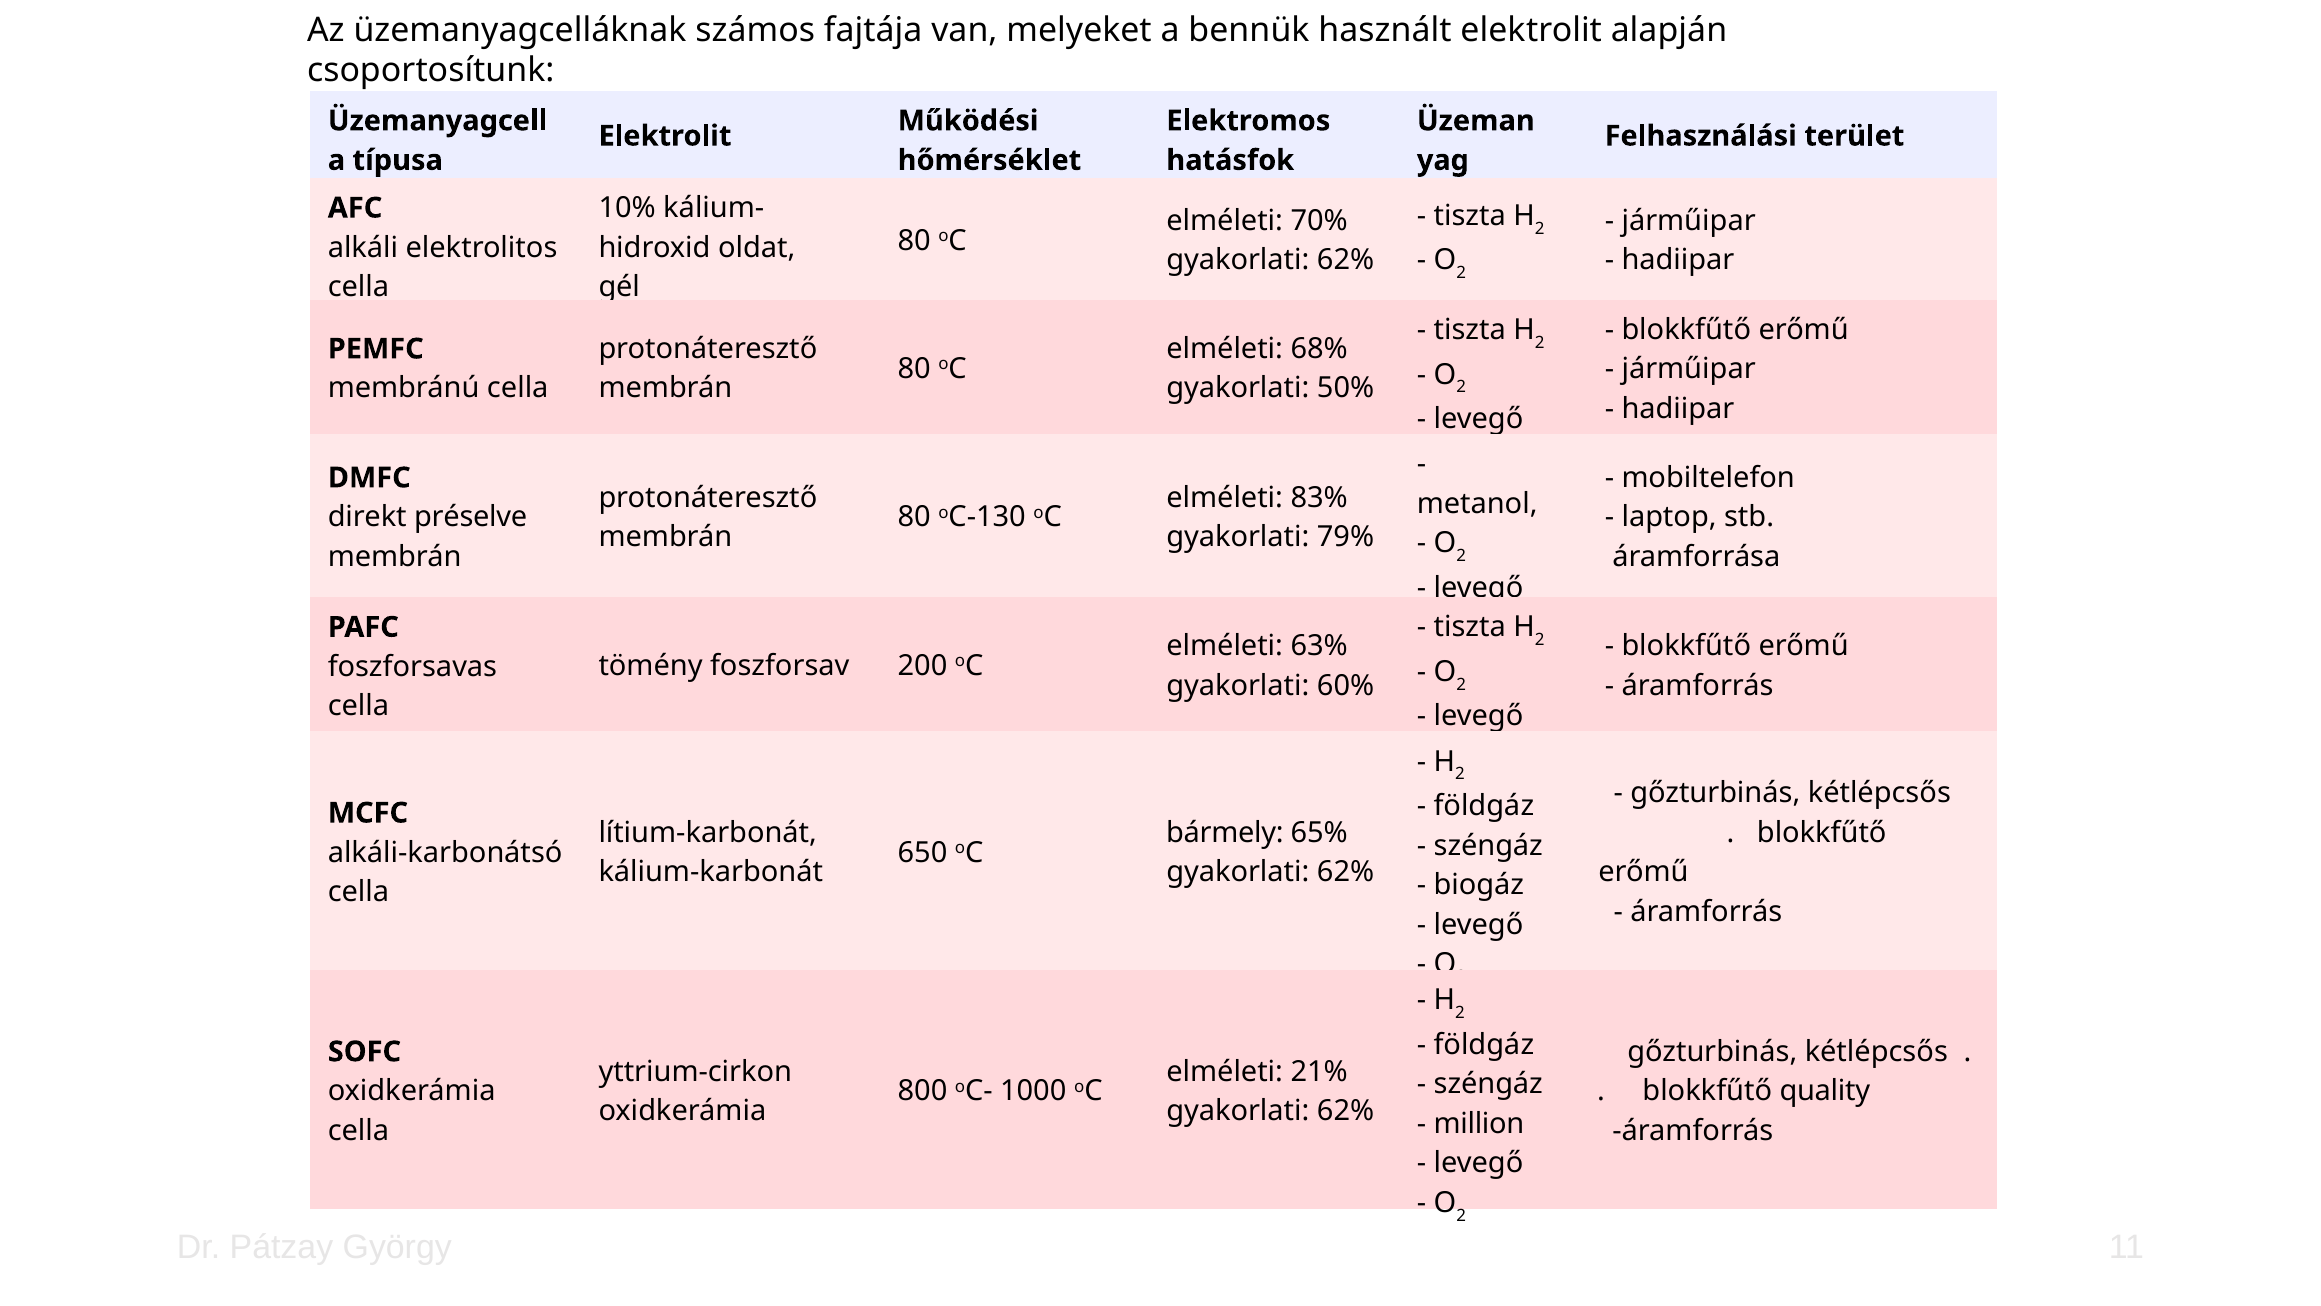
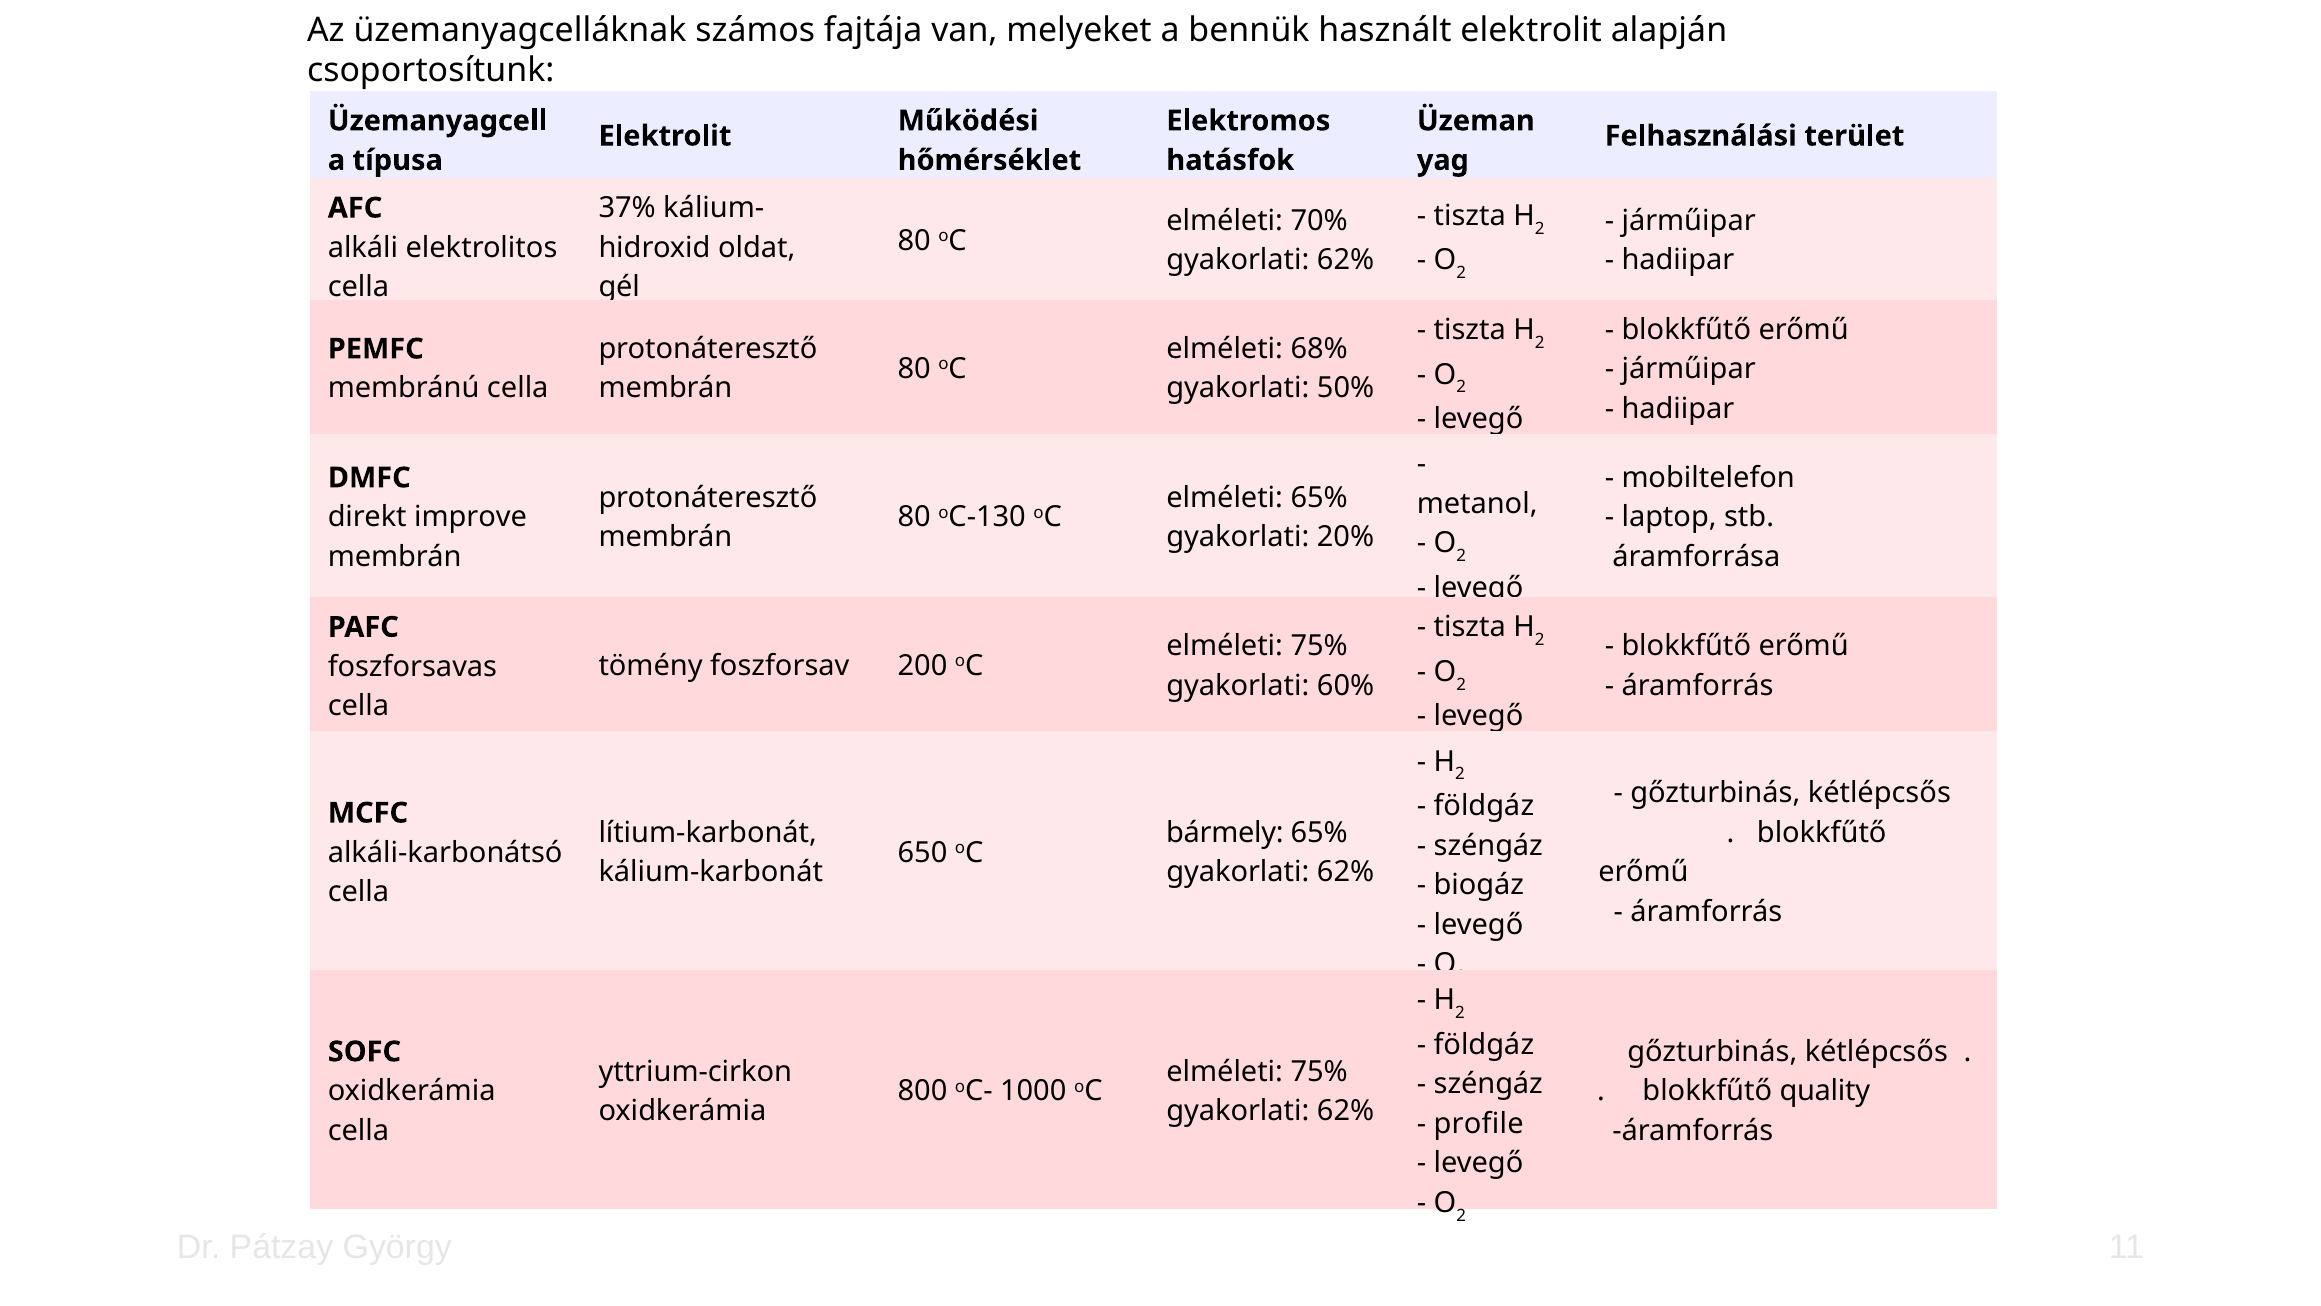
10%: 10% -> 37% (627, 208)
elméleti 83%: 83% -> 65% (1319, 497)
préselve: préselve -> improve (471, 517)
79%: 79% -> 20% (1346, 537)
63%: 63% -> 75% (1319, 646)
21%: 21% -> 75% (1319, 1071)
million: million -> profile (1479, 1123)
